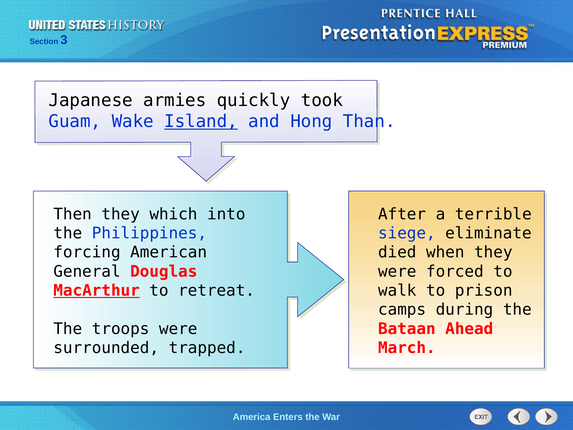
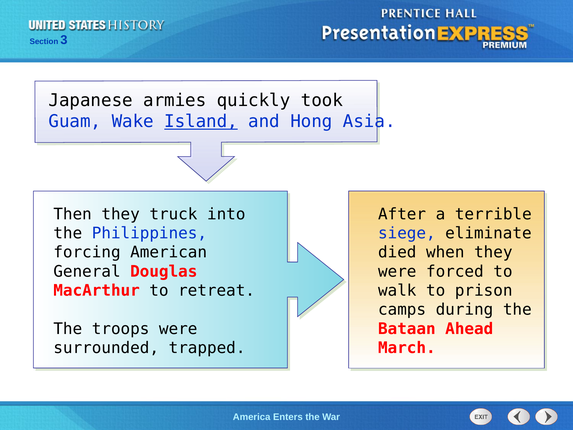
Than: Than -> Asia (369, 121)
which: which -> truck (173, 214)
MacArthur underline: present -> none (97, 290)
